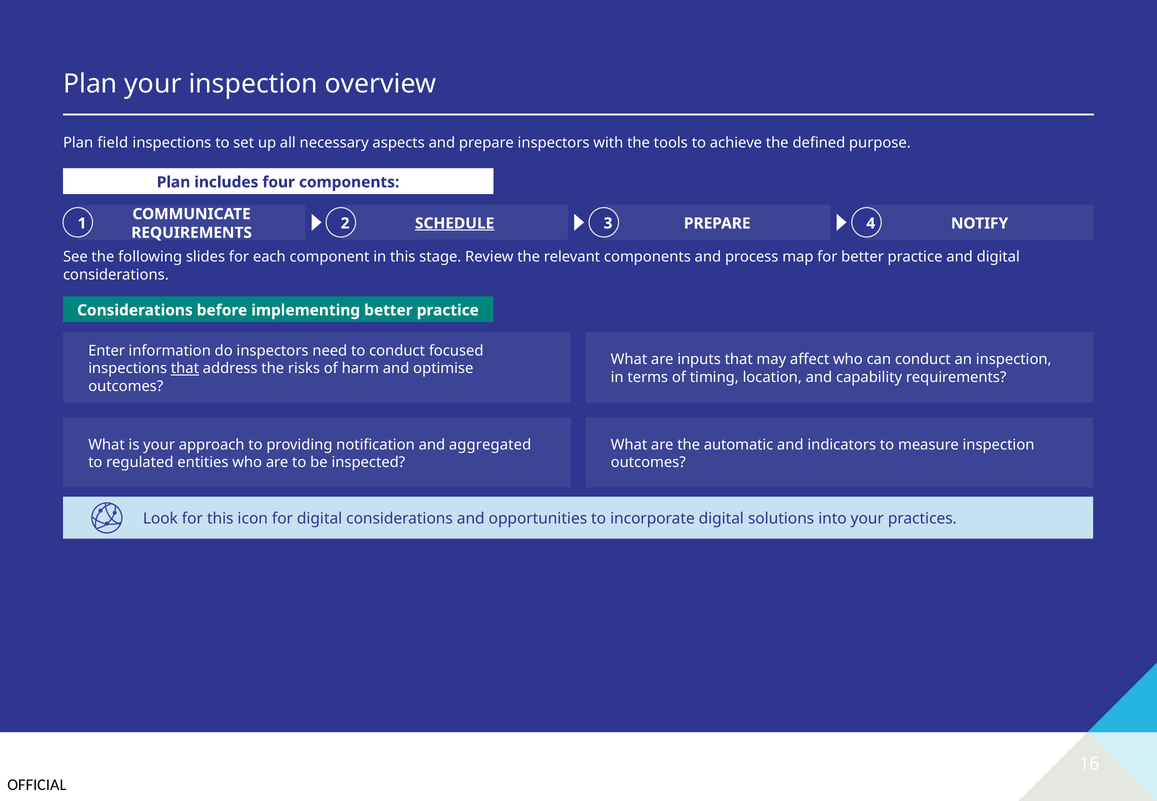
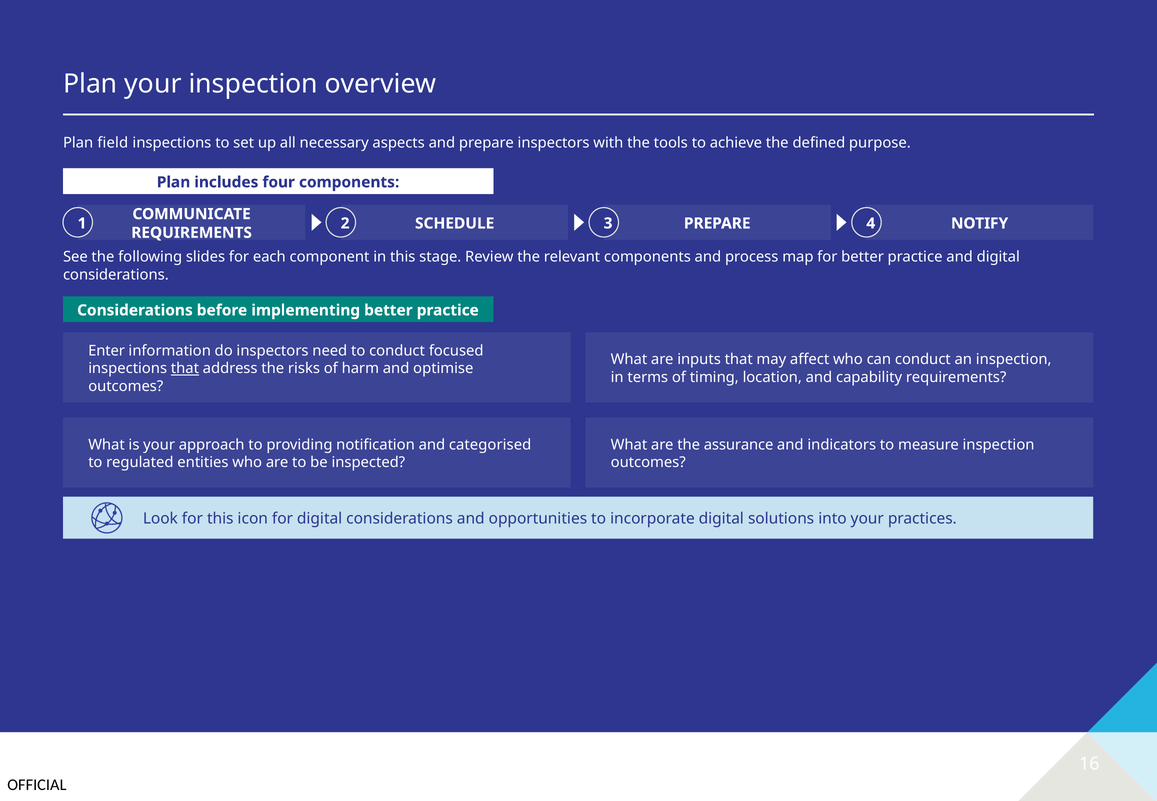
SCHEDULE underline: present -> none (455, 223)
aggregated: aggregated -> categorised (490, 445)
automatic: automatic -> assurance (739, 445)
